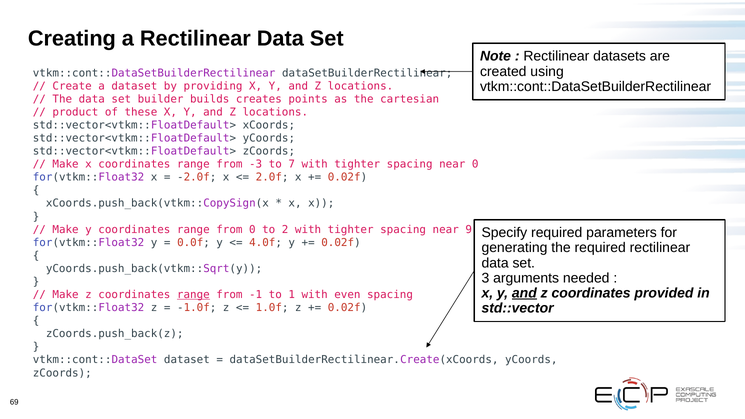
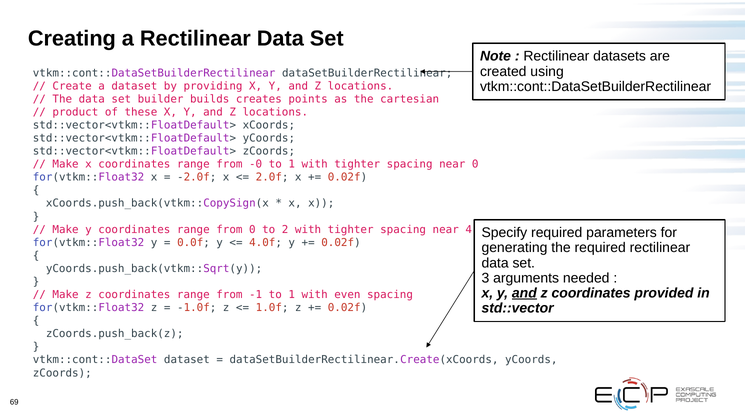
-3: -3 -> -0 (256, 164)
7: 7 -> 1 (292, 164)
9: 9 -> 4 (469, 230)
range underline: present -> none (193, 295)
